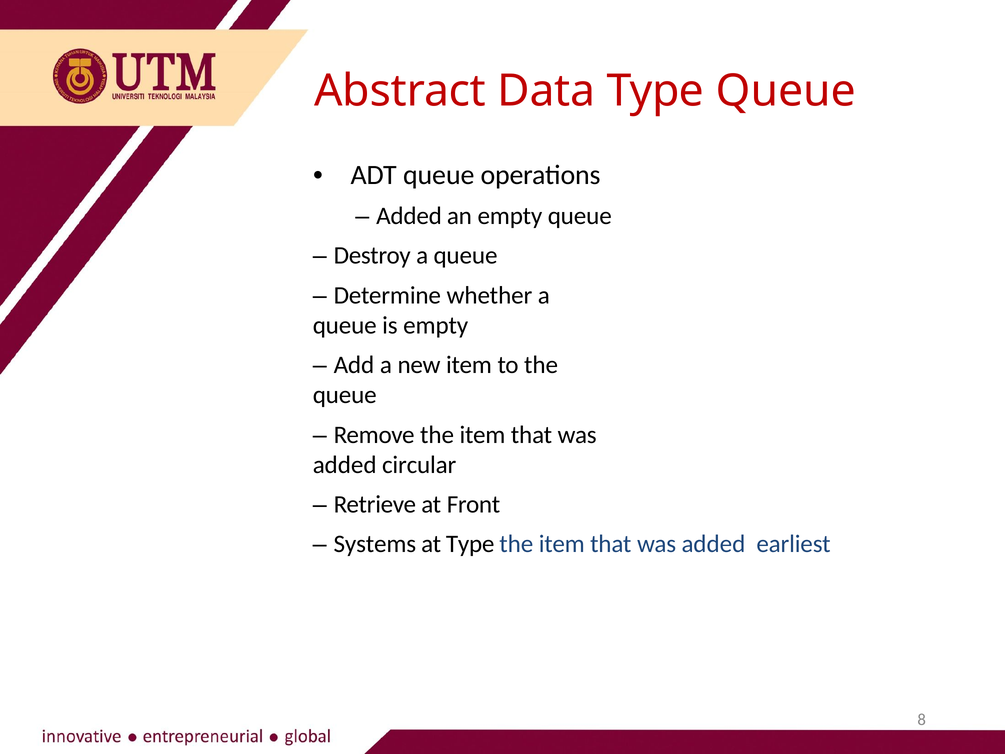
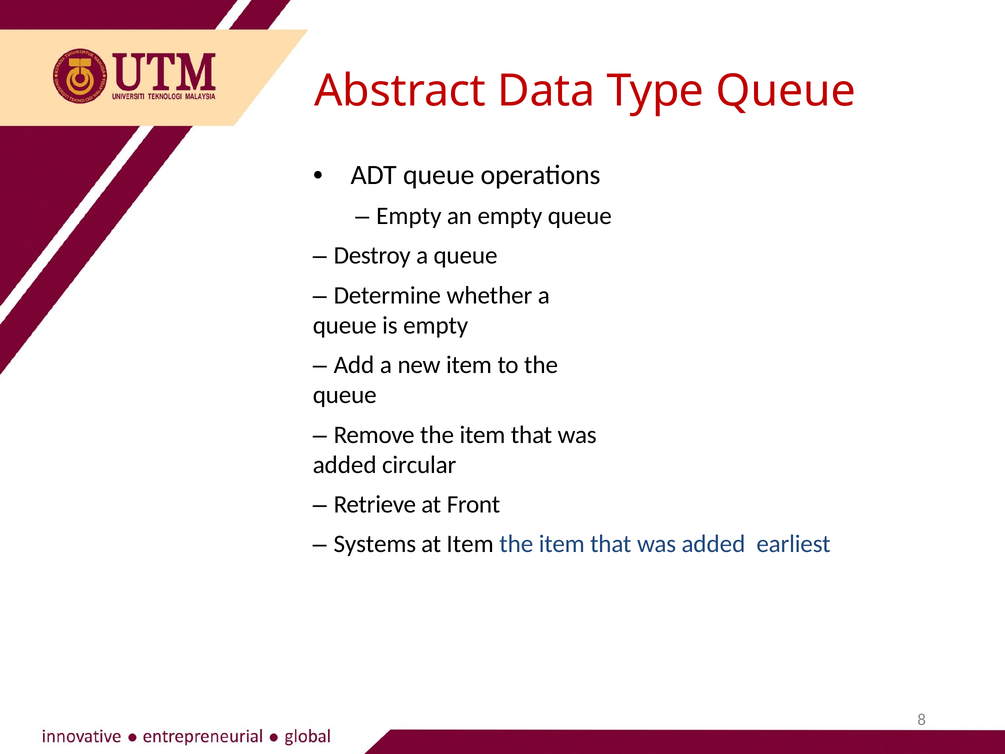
Added: Added -> Empty (409, 216)
at Type: Type -> Item (470, 544)
